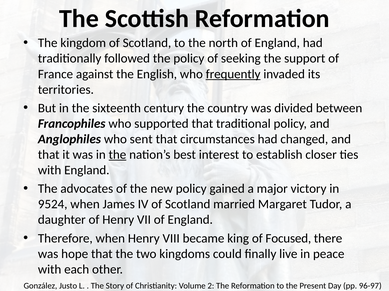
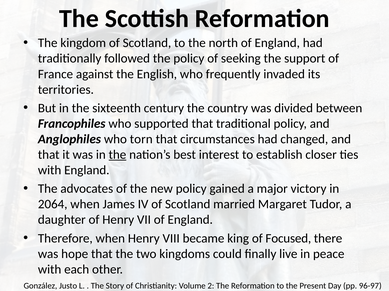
frequently underline: present -> none (233, 74)
sent: sent -> torn (141, 139)
9524: 9524 -> 2064 (53, 205)
